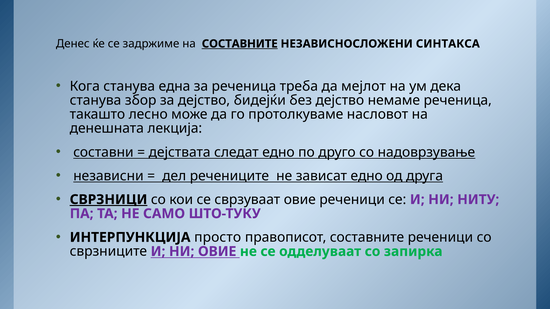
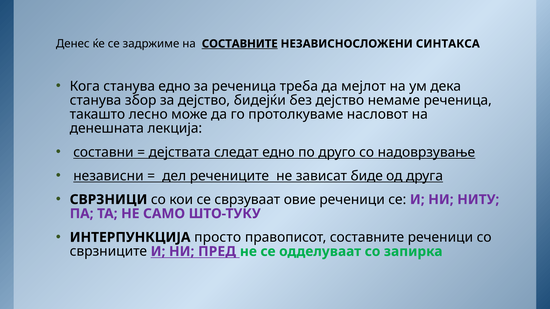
станува една: една -> едно (174, 86)
зависат едно: едно -> биде (367, 176)
СВРЗНИЦИ underline: present -> none (109, 200)
НИ ОВИЕ: ОВИЕ -> ПРЕД (217, 252)
